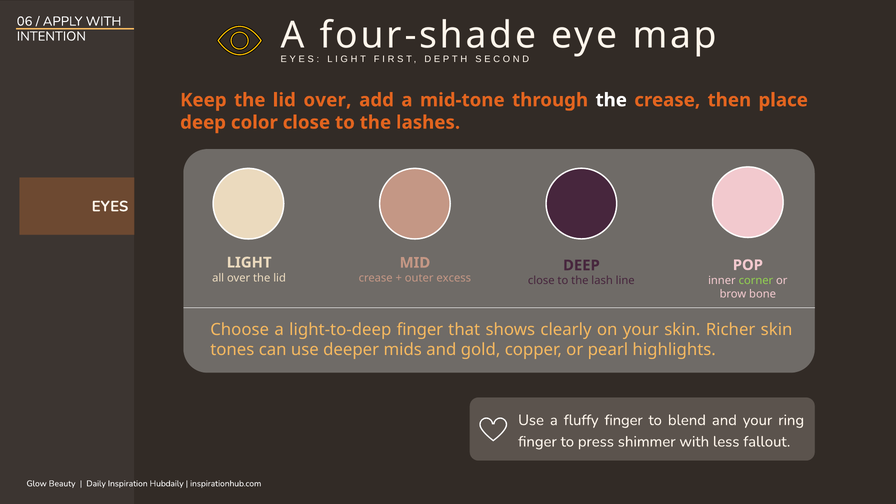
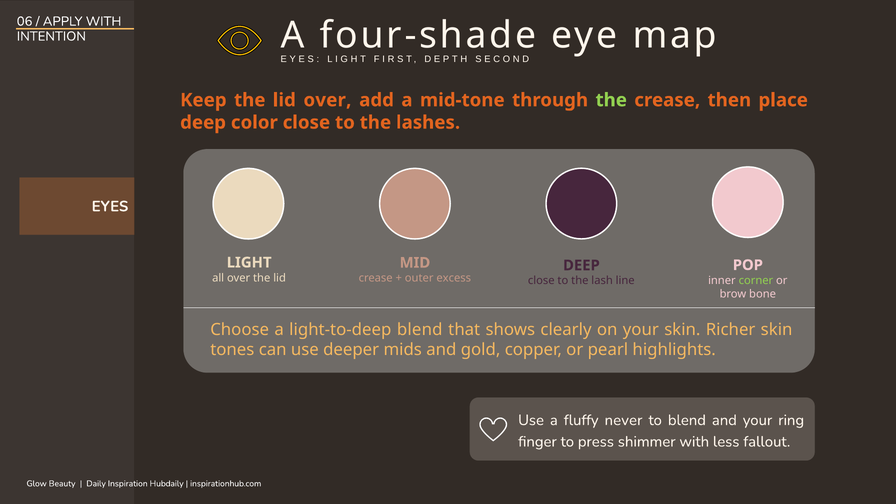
the colour: white -> light green (611, 100)
light-to-deep finger: finger -> blend (420, 330)
fluffy finger: finger -> never (623, 420)
